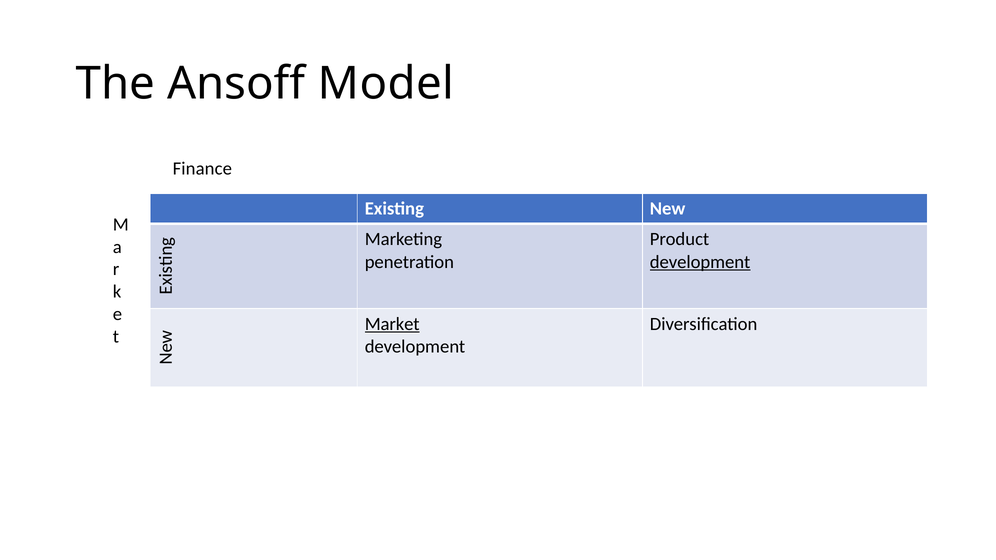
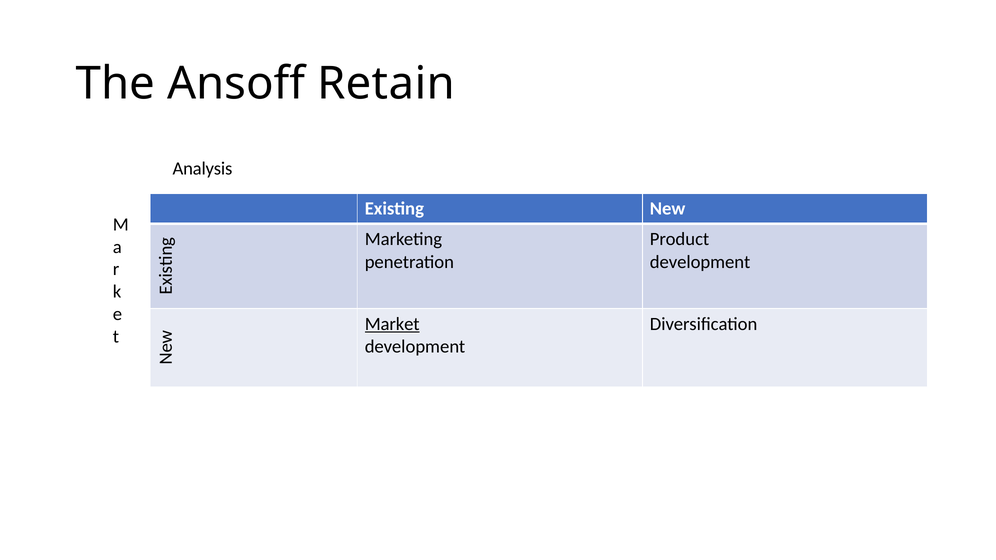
Model: Model -> Retain (386, 84)
Finance: Finance -> Analysis (202, 169)
development underline: present -> none (700, 262)
